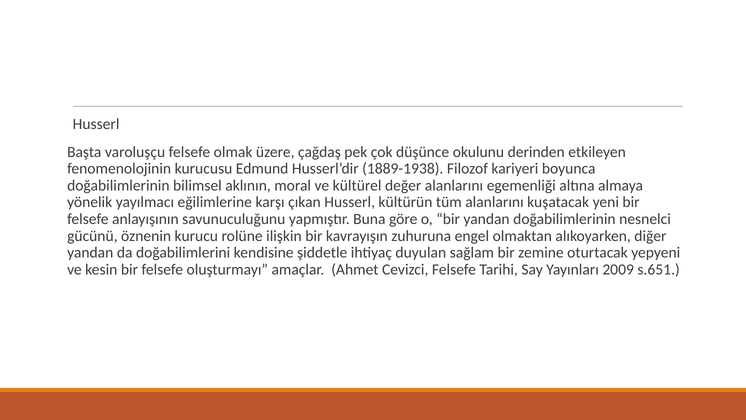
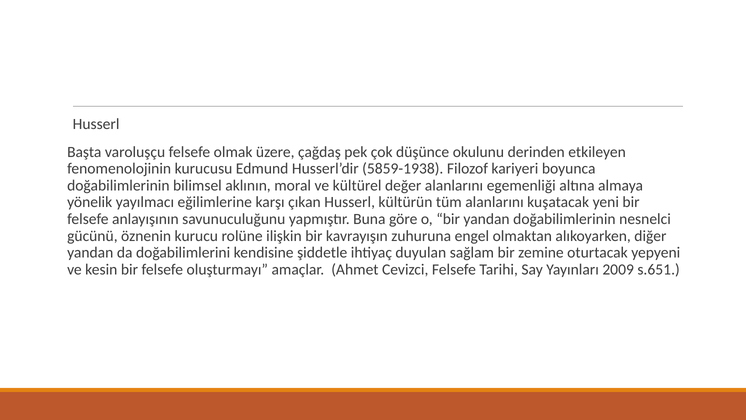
1889-1938: 1889-1938 -> 5859-1938 (403, 169)
